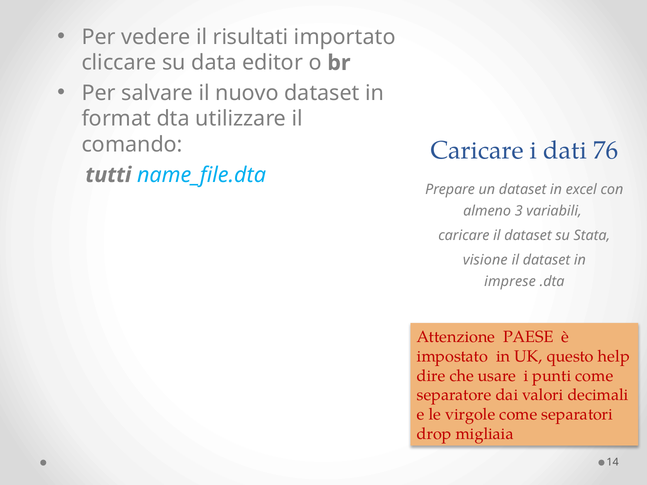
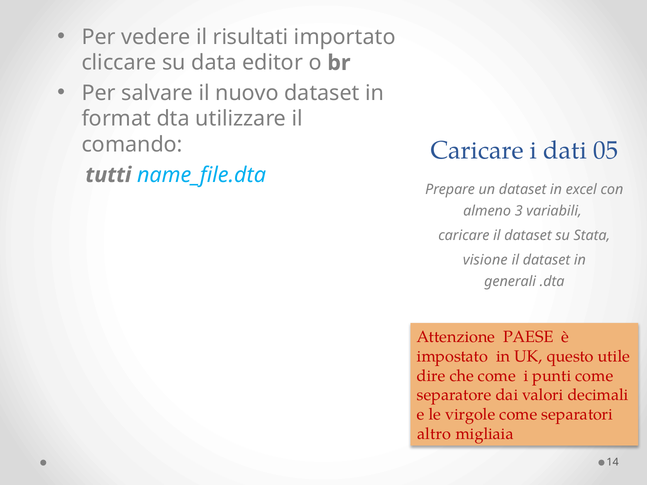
76: 76 -> 05 (606, 151)
imprese: imprese -> generali (510, 282)
help: help -> utile (614, 356)
che usare: usare -> come (497, 376)
drop: drop -> altro (434, 434)
